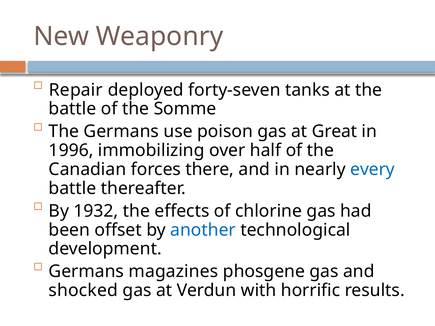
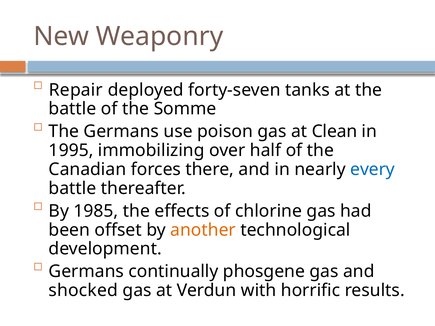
Great: Great -> Clean (334, 132)
1996: 1996 -> 1995 (71, 151)
1932: 1932 -> 1985 (96, 211)
another colour: blue -> orange (203, 230)
magazines: magazines -> continually (173, 272)
